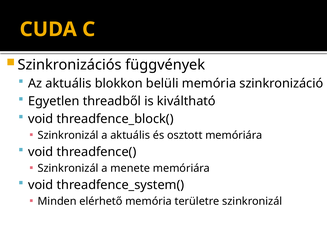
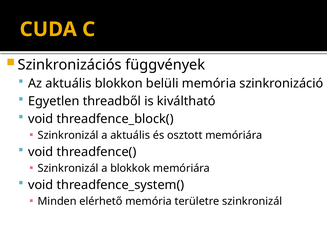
menete: menete -> blokkok (130, 168)
